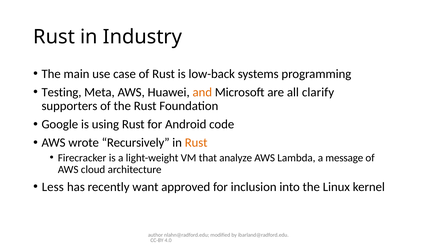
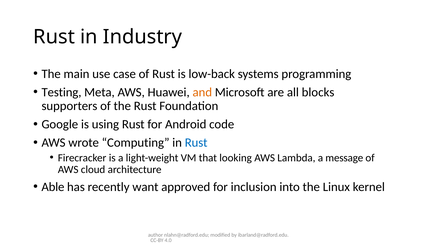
clarify: clarify -> blocks (318, 92)
Recursively: Recursively -> Computing (136, 143)
Rust colour: orange -> blue (196, 143)
analyze: analyze -> looking (236, 158)
Less: Less -> Able (53, 187)
